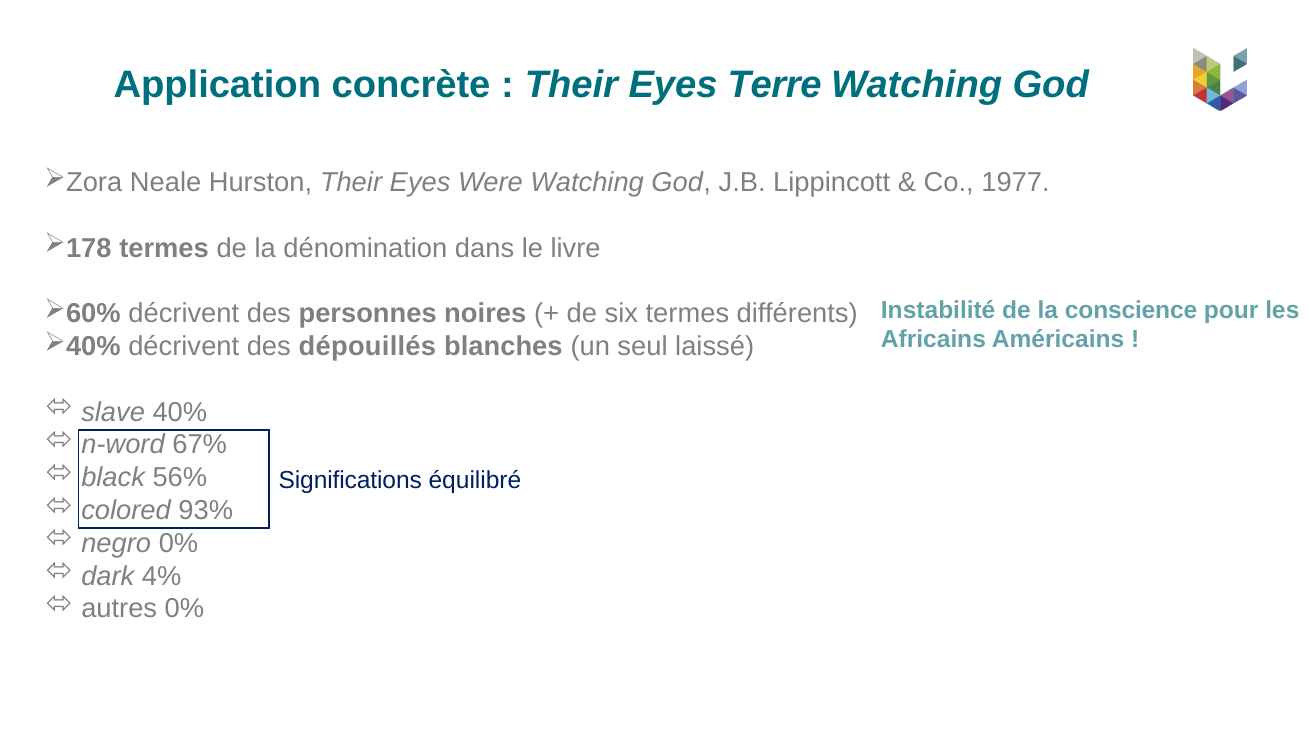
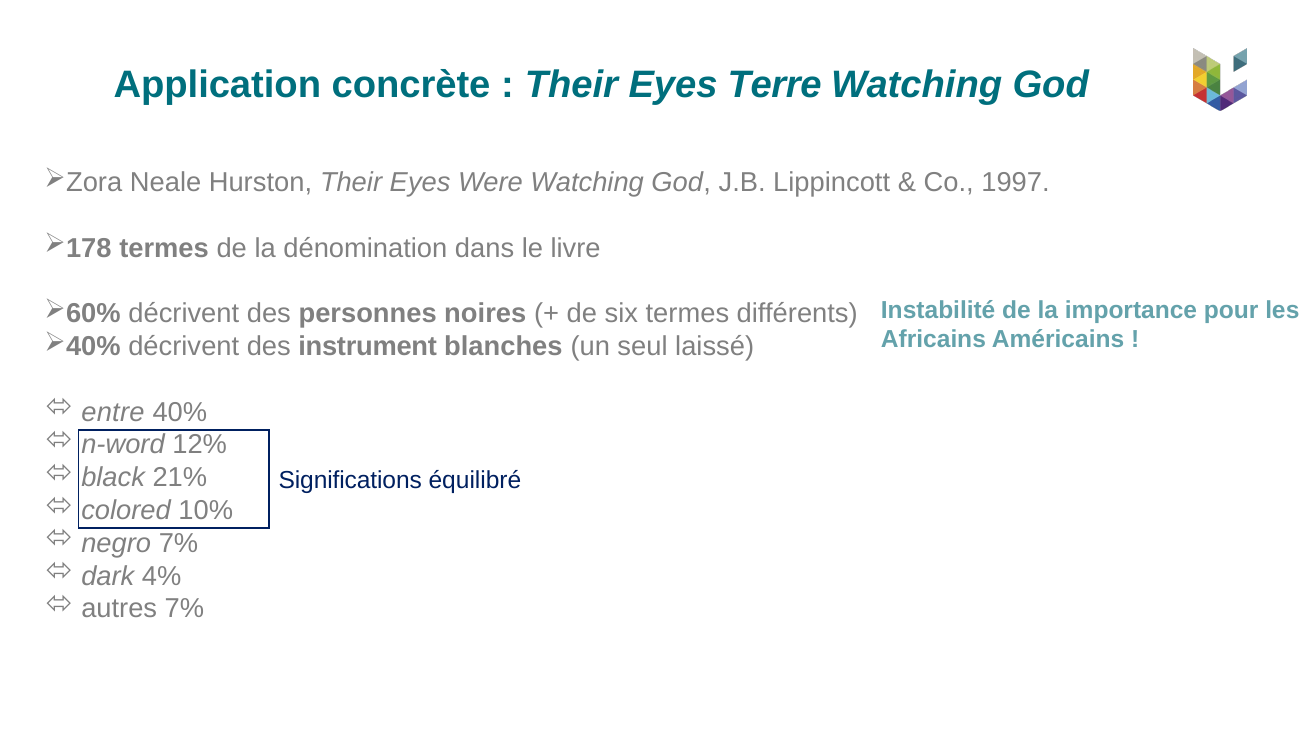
1977: 1977 -> 1997 (1015, 183)
conscience: conscience -> importance (1131, 310)
dépouillés: dépouillés -> instrument (368, 347)
slave: slave -> entre (113, 412)
67%: 67% -> 12% (200, 445)
56%: 56% -> 21% (180, 478)
93%: 93% -> 10% (206, 510)
negro 0%: 0% -> 7% (179, 543)
autres 0%: 0% -> 7% (184, 609)
